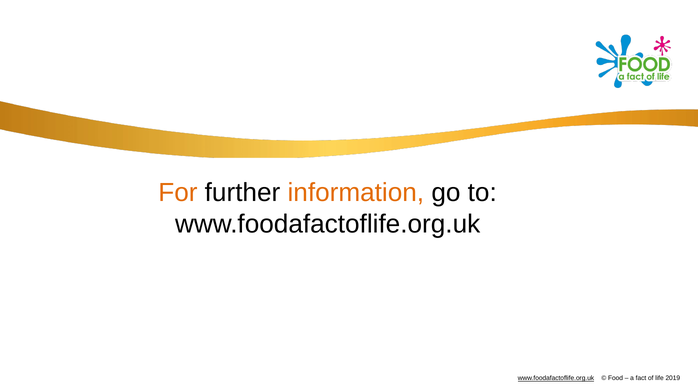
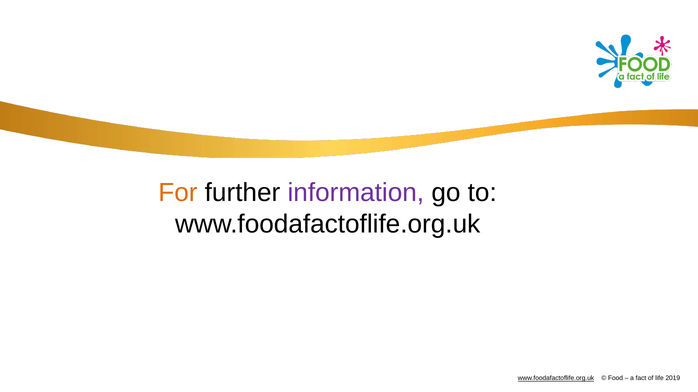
information colour: orange -> purple (356, 193)
